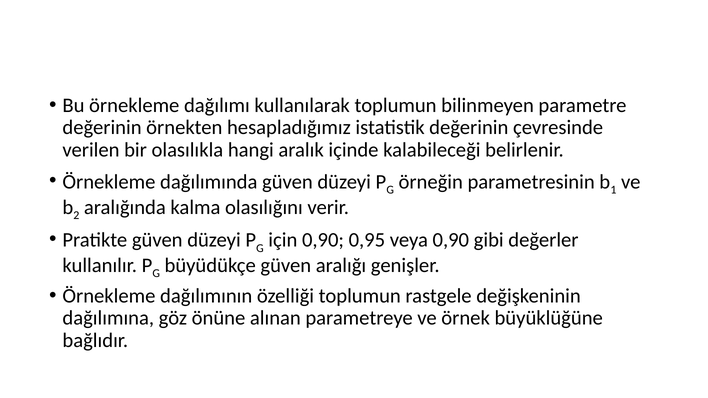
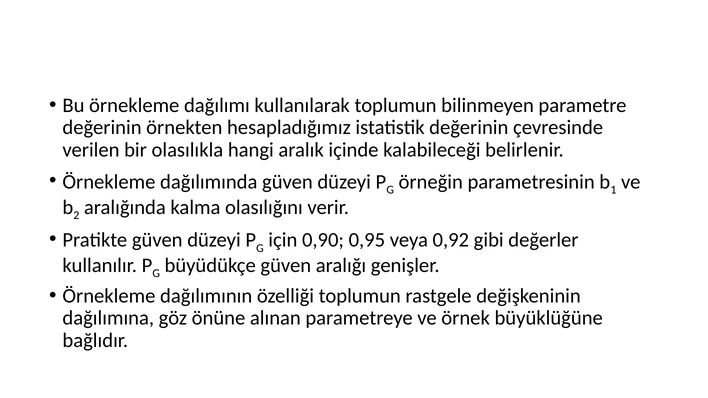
veya 0,90: 0,90 -> 0,92 (451, 240)
